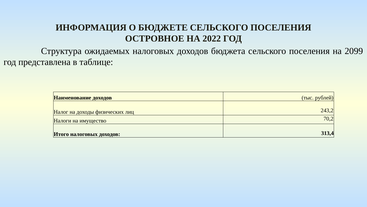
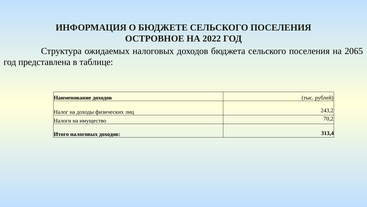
2099: 2099 -> 2065 (354, 51)
